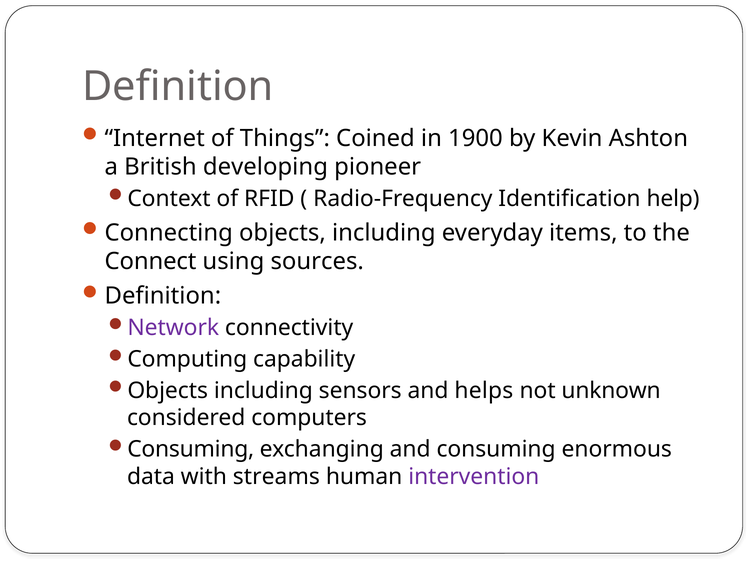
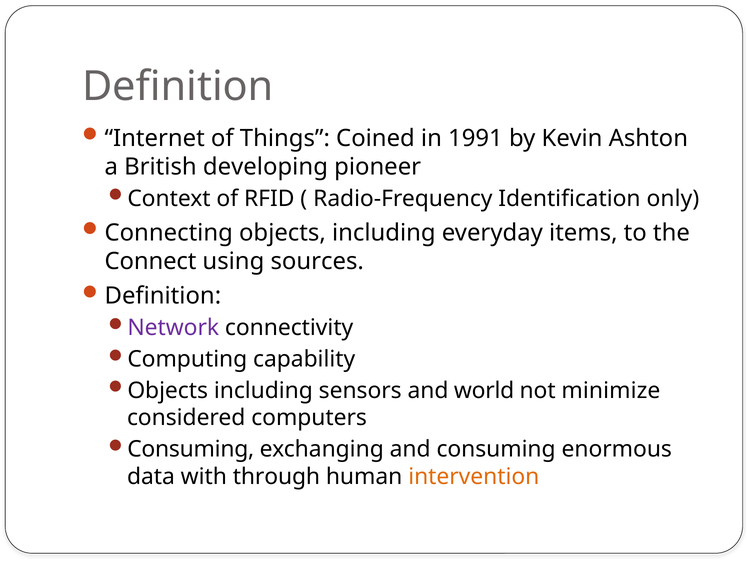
1900: 1900 -> 1991 (475, 138)
help: help -> only (673, 199)
helps: helps -> world (484, 390)
unknown: unknown -> minimize (611, 390)
streams: streams -> through (276, 477)
intervention colour: purple -> orange (474, 477)
